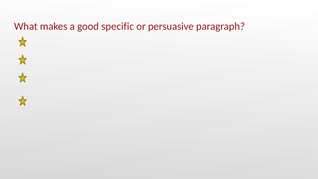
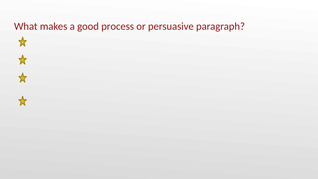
specific: specific -> process (118, 26)
